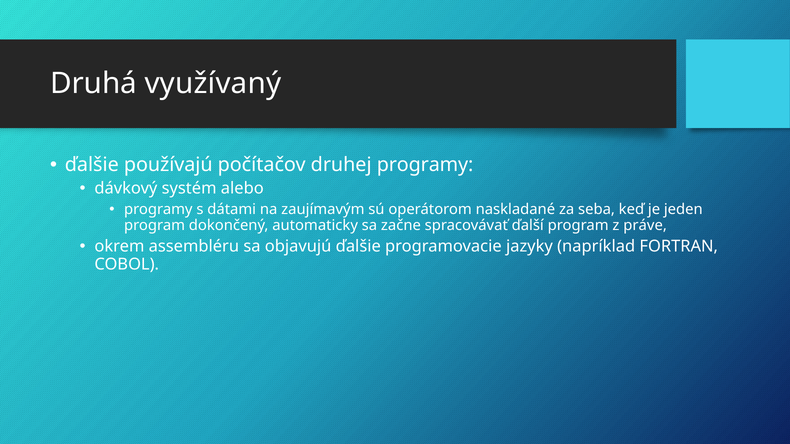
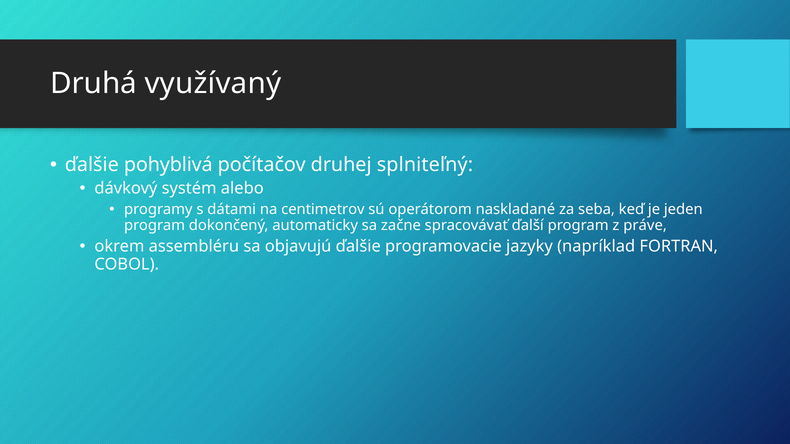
používajú: používajú -> pohyblivá (168, 165)
druhej programy: programy -> splniteľný (425, 165)
zaujímavým: zaujímavým -> centimetrov (323, 210)
